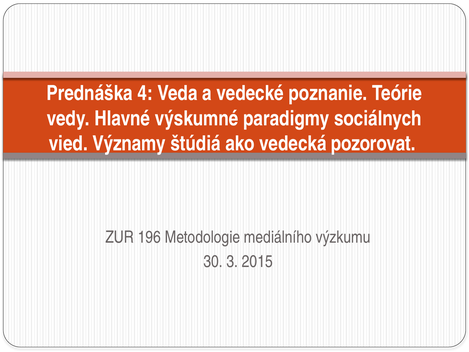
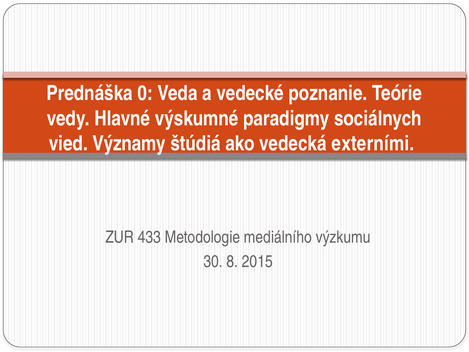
4: 4 -> 0 (145, 93)
pozorovat: pozorovat -> externími (373, 143)
196: 196 -> 433 (149, 237)
3: 3 -> 8 (232, 261)
